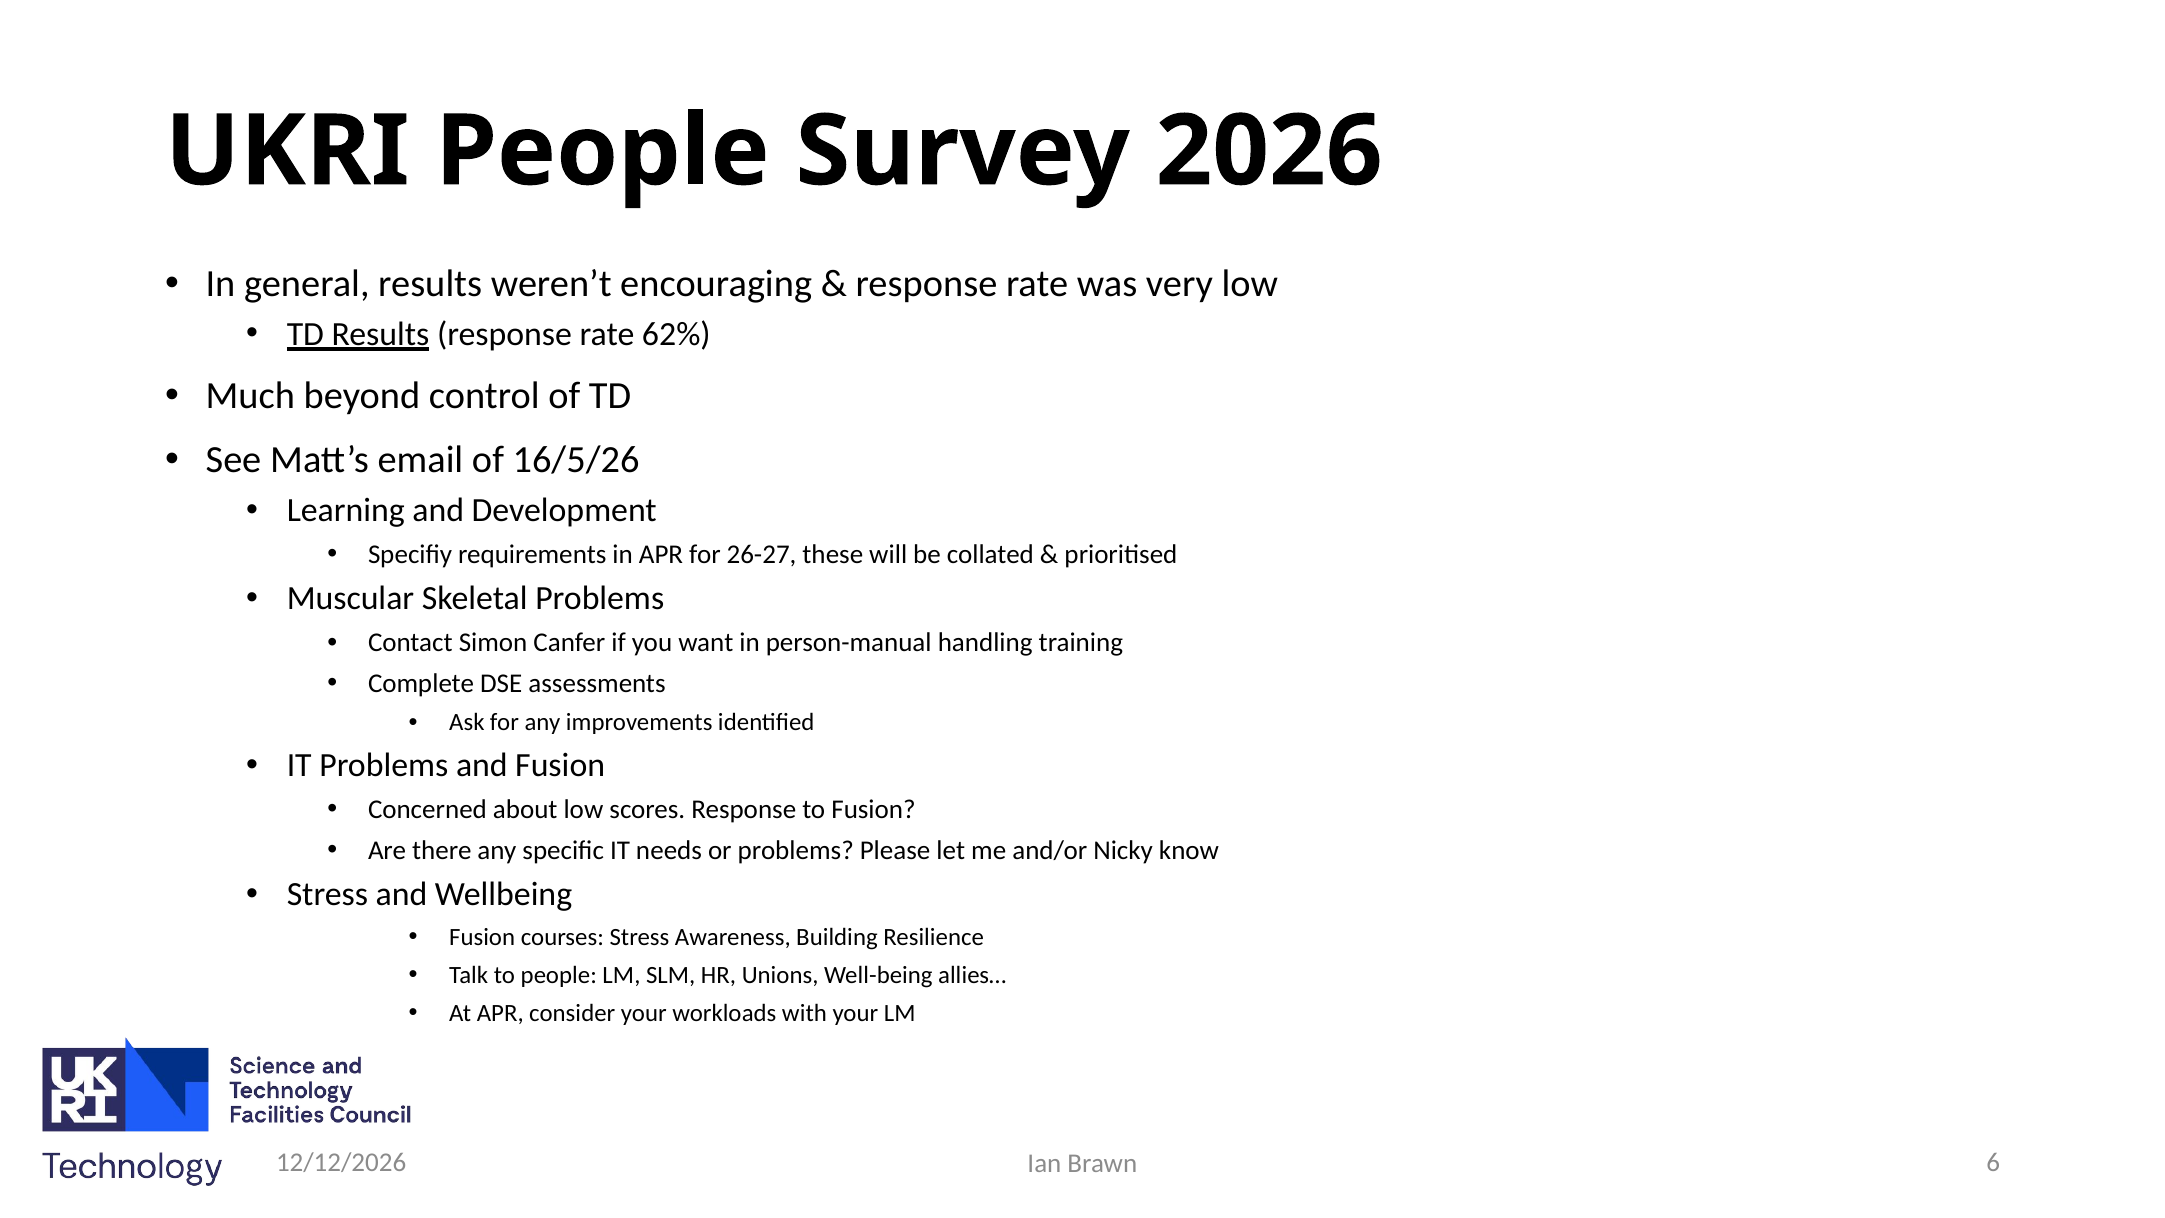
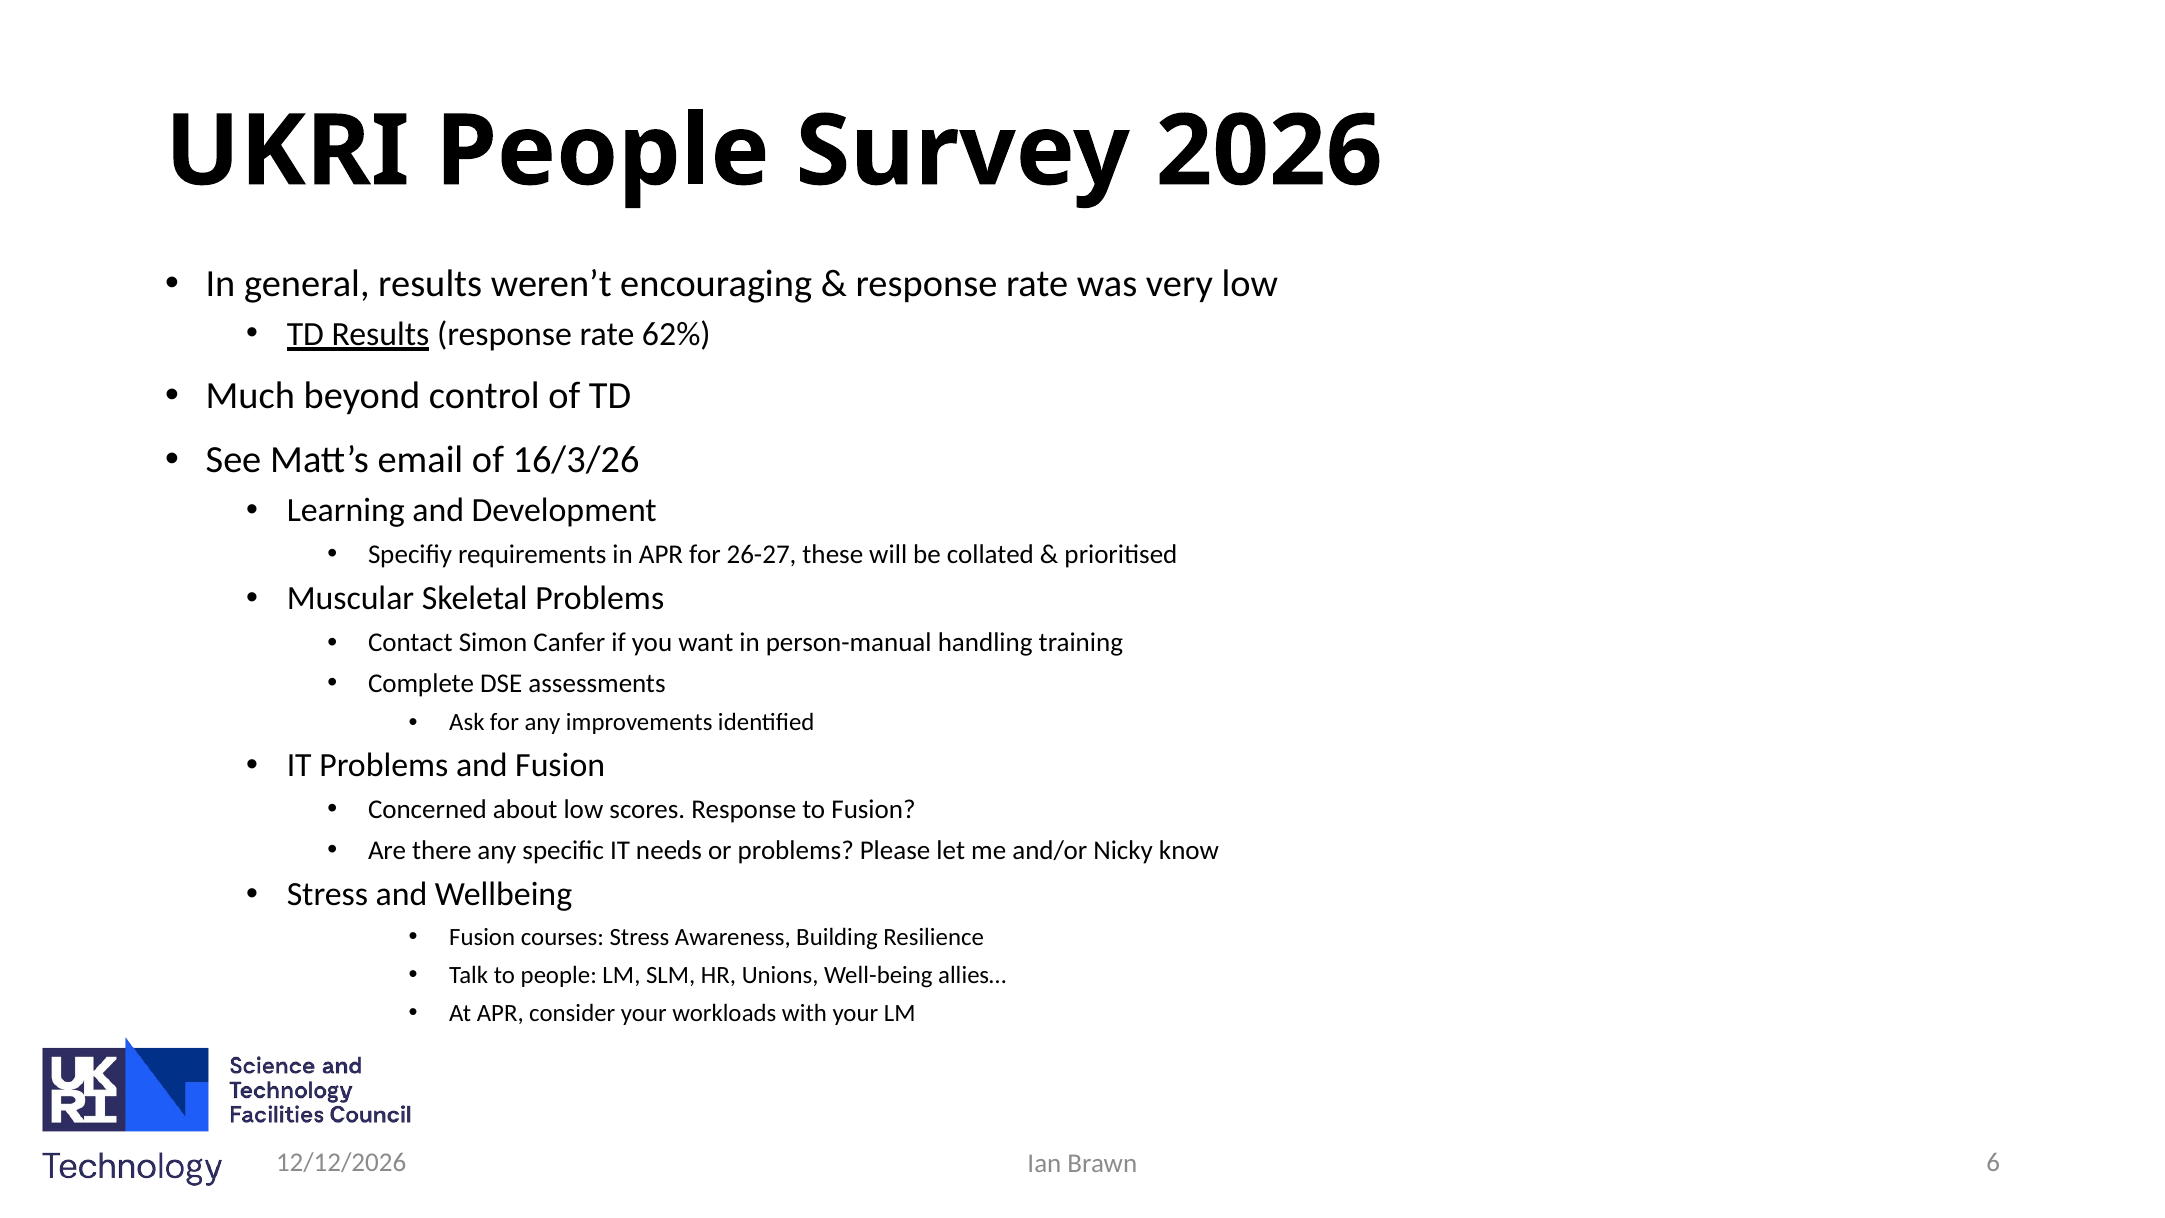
16/5/26: 16/5/26 -> 16/3/26 (576, 460)
